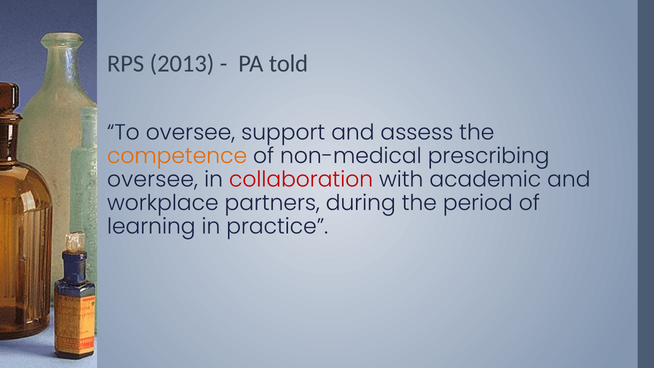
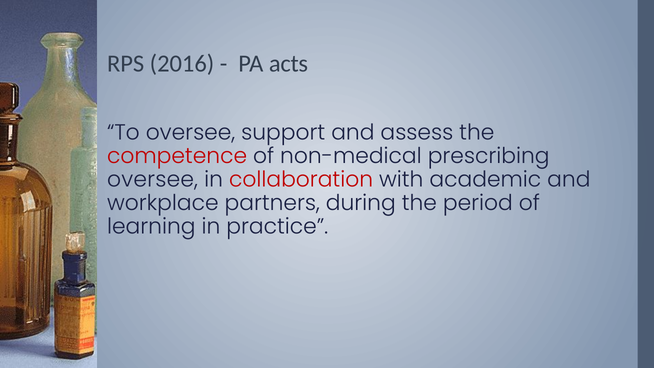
2013: 2013 -> 2016 (182, 64)
told: told -> acts (289, 64)
competence colour: orange -> red (177, 156)
